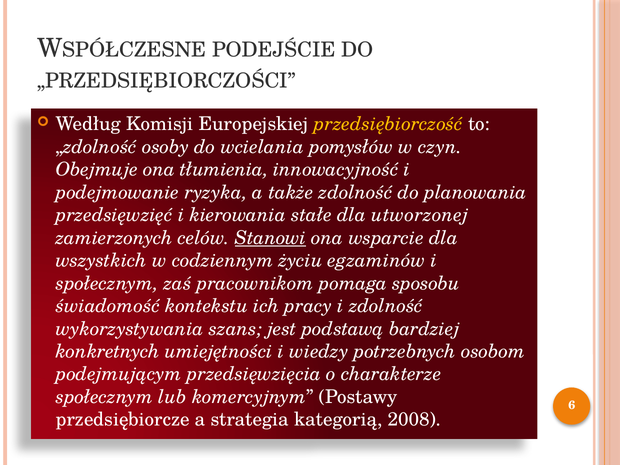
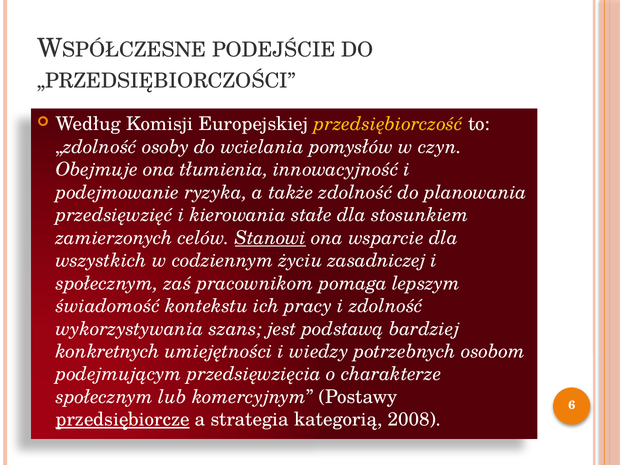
utworzonej: utworzonej -> stosunkiem (420, 215)
egzaminów: egzaminów -> zasadniczej (377, 261)
sposobu: sposobu -> lepszym (426, 283)
przedsiębiorcze underline: none -> present (123, 420)
